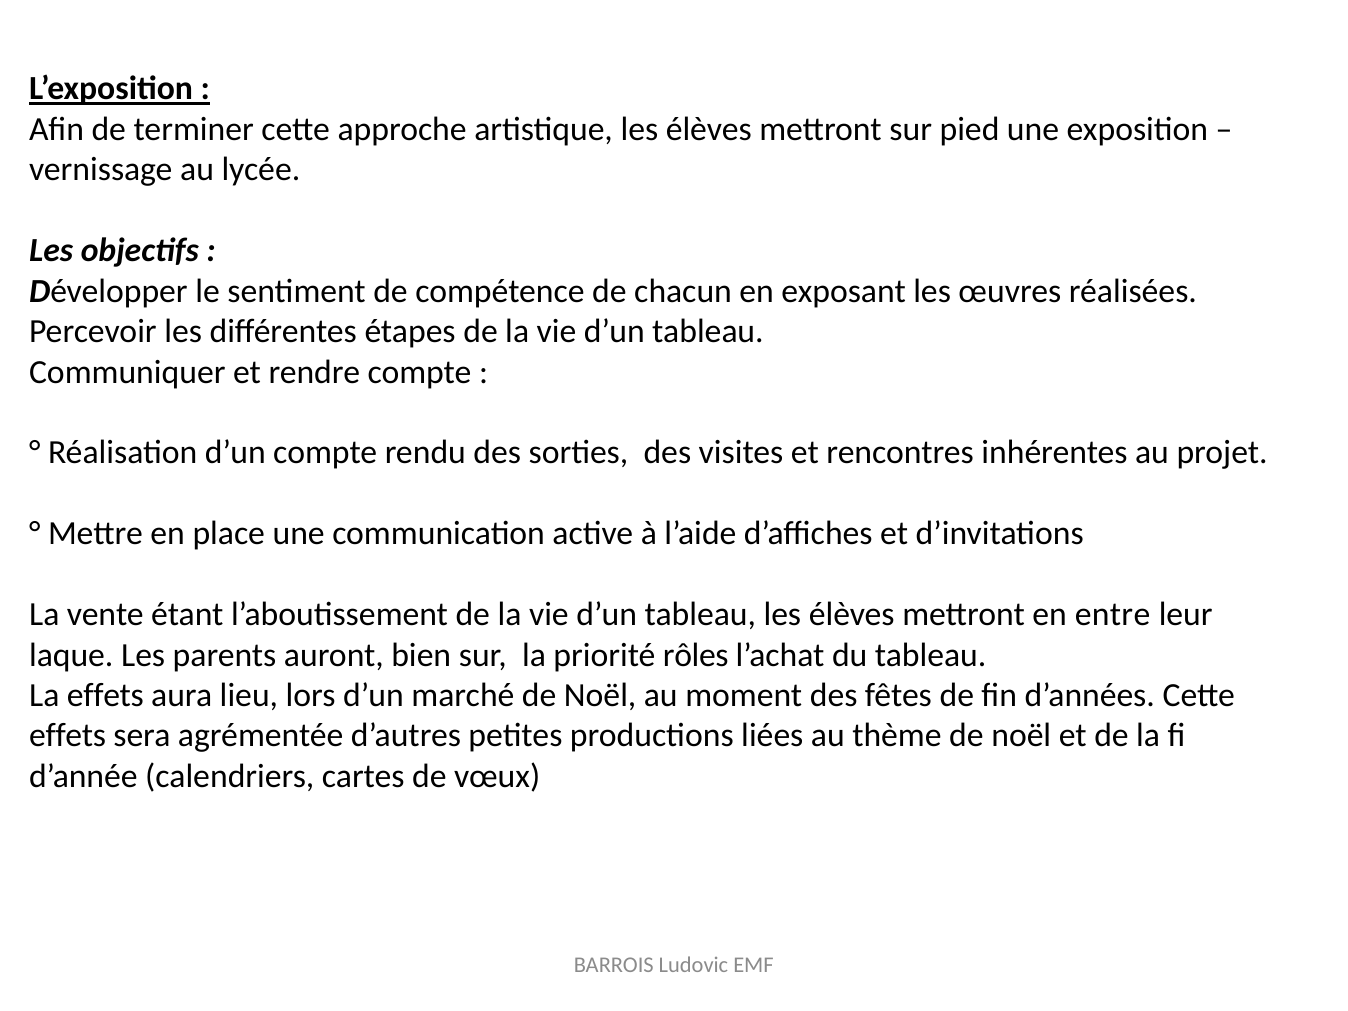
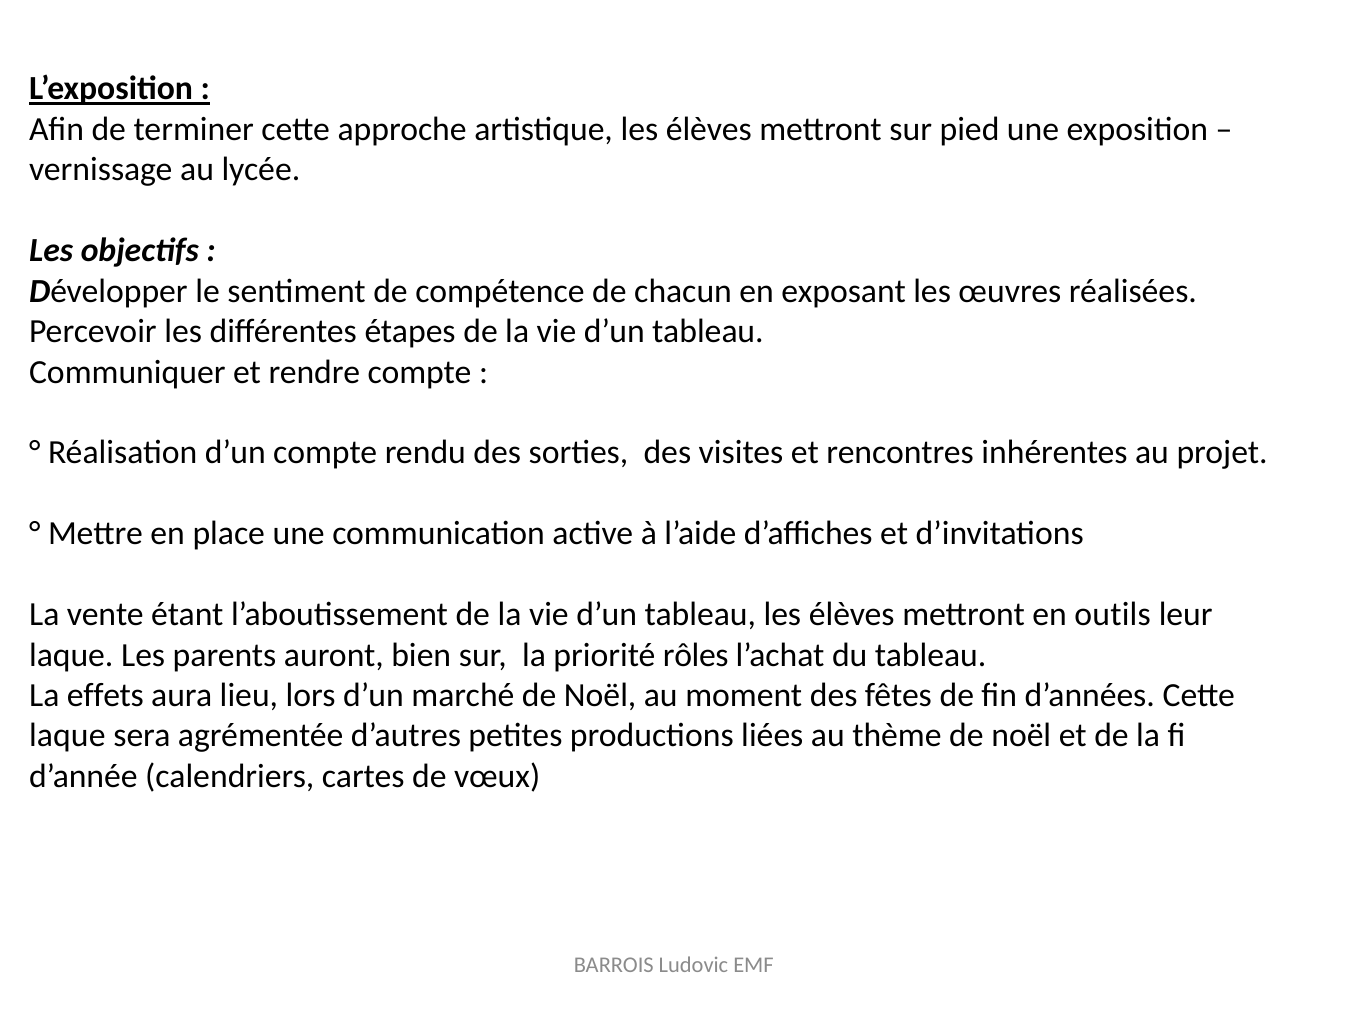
entre: entre -> outils (1113, 615)
effets: effets -> laque (67, 736)
